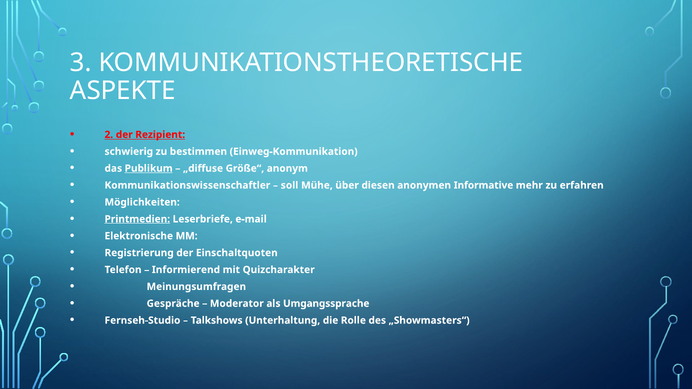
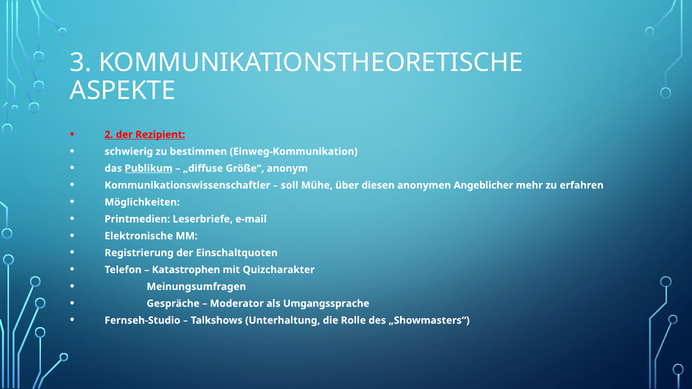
Informative: Informative -> Angeblicher (483, 185)
Printmedien underline: present -> none (137, 219)
Informierend: Informierend -> Katastrophen (186, 270)
